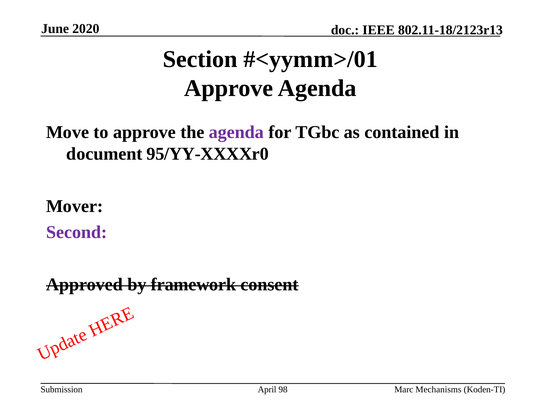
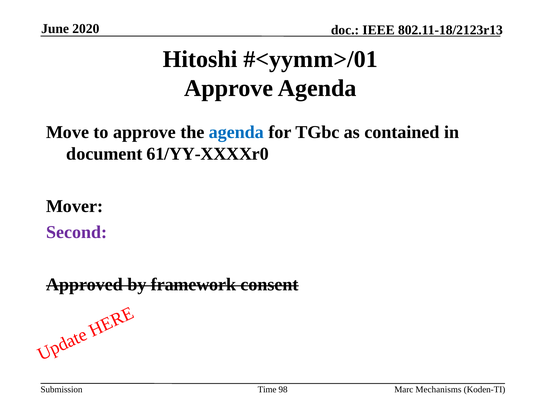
Section: Section -> Hitoshi (200, 59)
agenda colour: purple -> blue (236, 132)
95/YY-XXXXr0: 95/YY-XXXXr0 -> 61/YY-XXXXr0 (208, 154)
April: April -> Time (267, 389)
